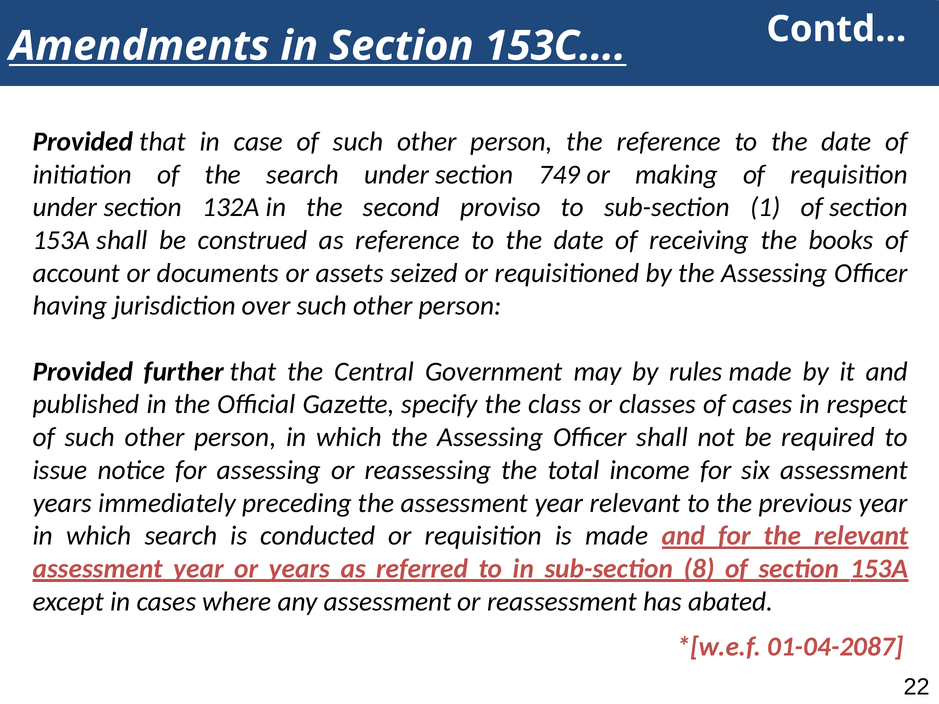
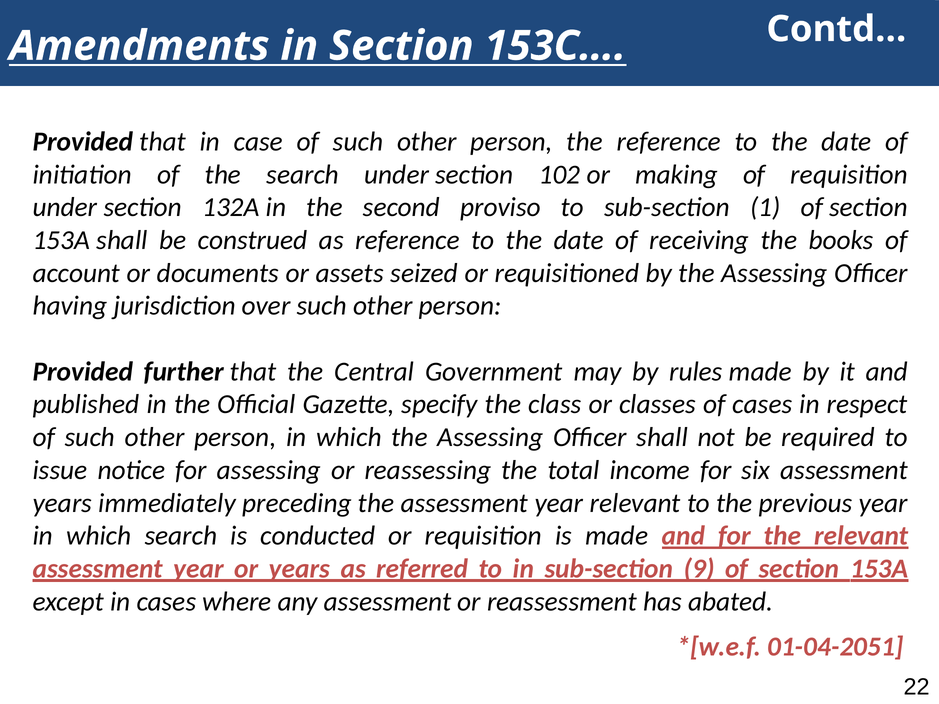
749: 749 -> 102 (560, 175)
8: 8 -> 9 (699, 569)
01-04-2087: 01-04-2087 -> 01-04-2051 (836, 647)
